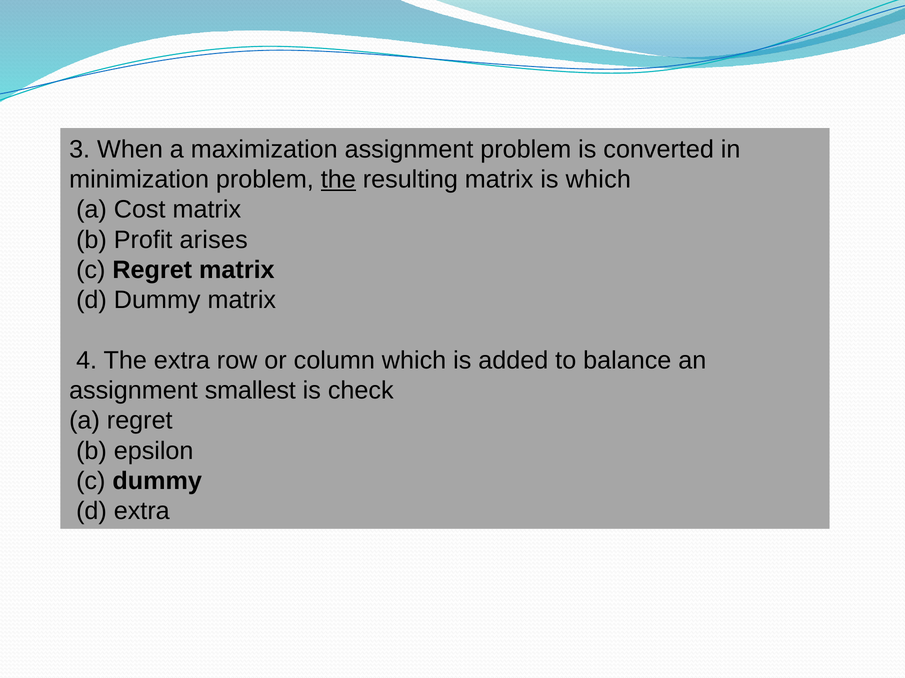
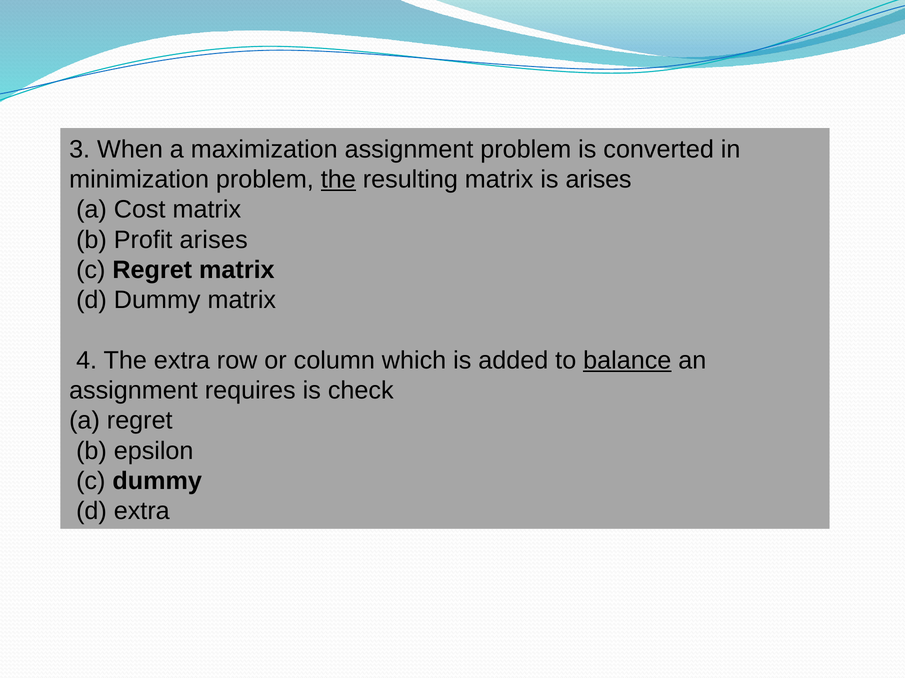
is which: which -> arises (599, 180)
balance underline: none -> present (627, 361)
smallest: smallest -> requires (250, 391)
